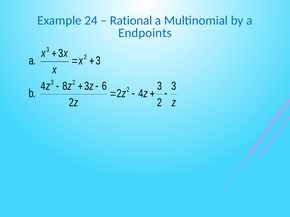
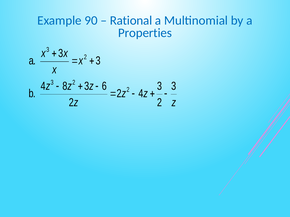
24: 24 -> 90 (91, 21)
Endpoints: Endpoints -> Properties (145, 33)
